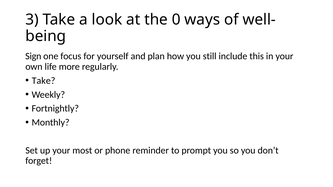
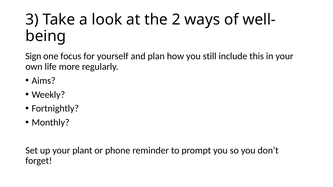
0: 0 -> 2 (176, 20)
Take: Take -> Aims (44, 81)
most: most -> plant (82, 151)
